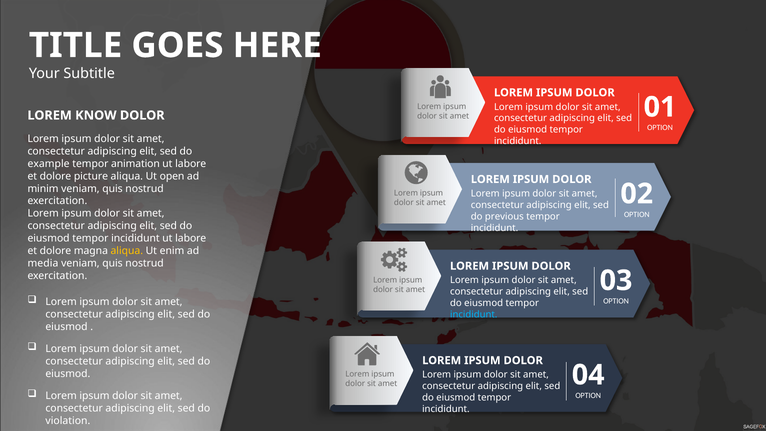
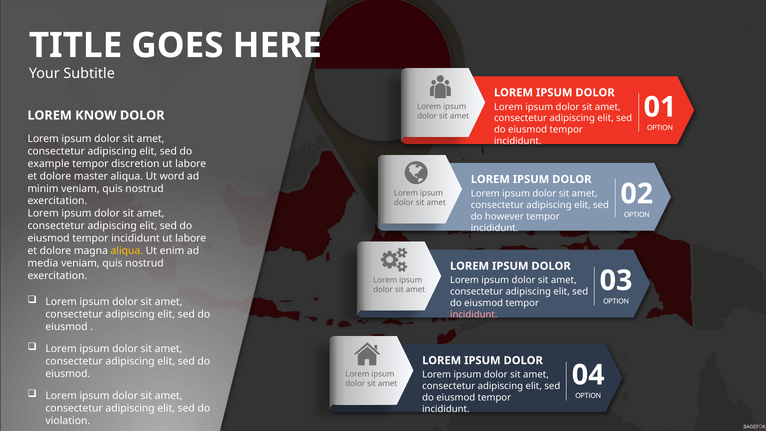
animation: animation -> discretion (135, 164)
picture: picture -> master (91, 176)
open: open -> word (172, 176)
previous: previous -> however (504, 216)
incididunt colour: light blue -> pink (474, 315)
